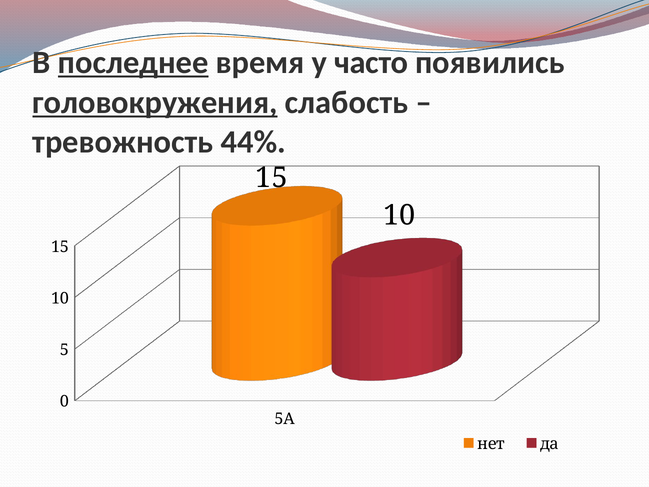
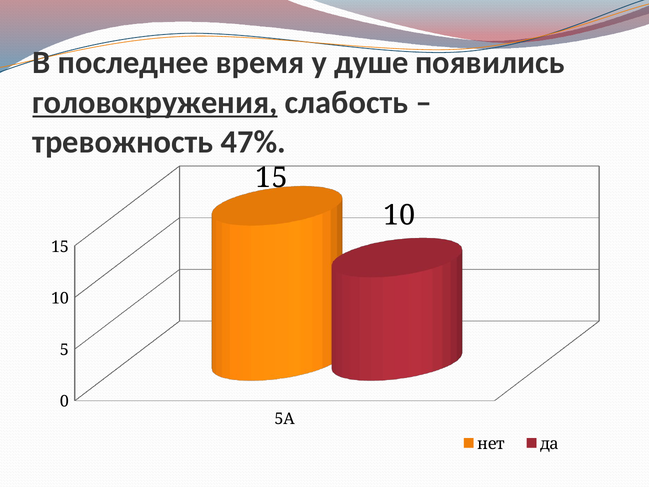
последнее underline: present -> none (133, 63)
часто: часто -> душе (371, 63)
44%: 44% -> 47% (253, 142)
